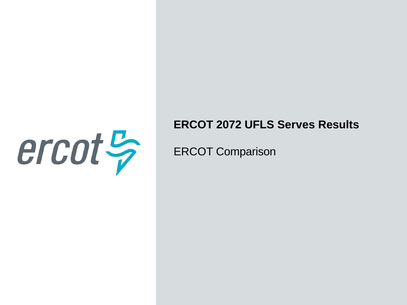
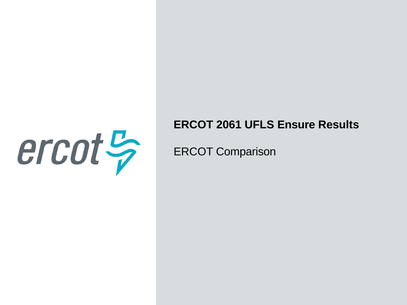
2072: 2072 -> 2061 (229, 125)
Serves: Serves -> Ensure (296, 125)
